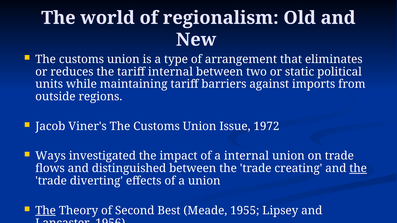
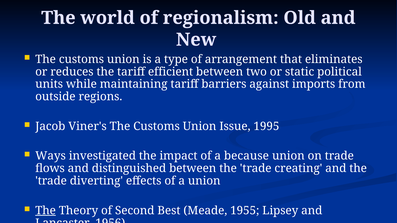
tariff internal: internal -> efficient (171, 72)
1972: 1972 -> 1995 (266, 126)
a internal: internal -> because (246, 156)
the underline: present -> none (358, 169)
